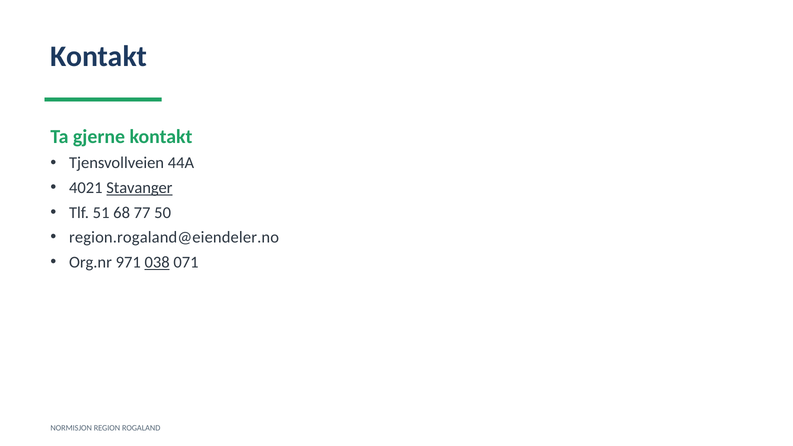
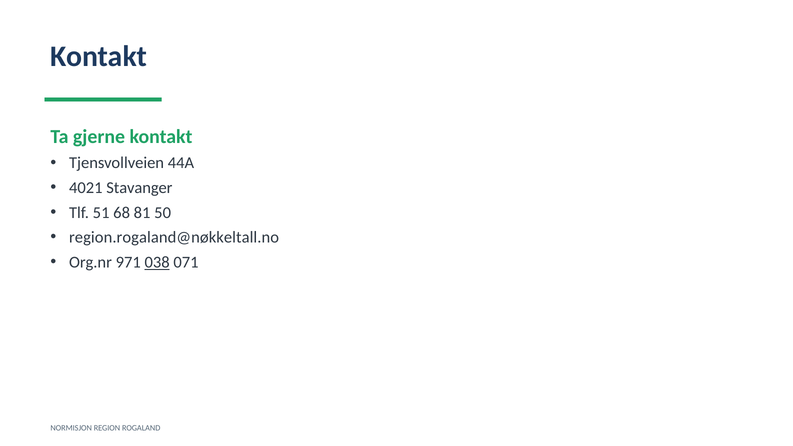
Stavanger underline: present -> none (139, 188)
77: 77 -> 81 (142, 213)
region.rogaland@eiendeler.no: region.rogaland@eiendeler.no -> region.rogaland@nøkkeltall.no (174, 237)
